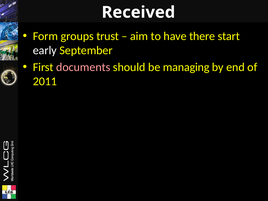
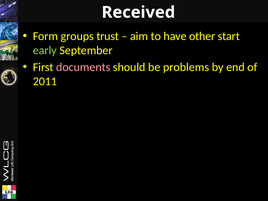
there: there -> other (202, 36)
early colour: white -> light green (45, 50)
managing: managing -> problems (186, 67)
